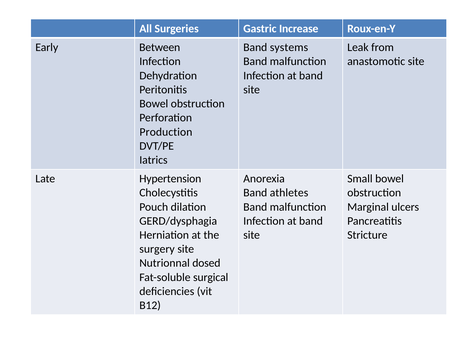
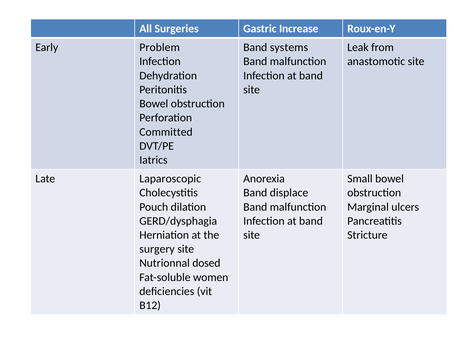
Between: Between -> Problem (160, 47)
Production: Production -> Committed (166, 132)
Hypertension: Hypertension -> Laparoscopic (170, 179)
athletes: athletes -> displace (289, 193)
surgical: surgical -> women (211, 278)
